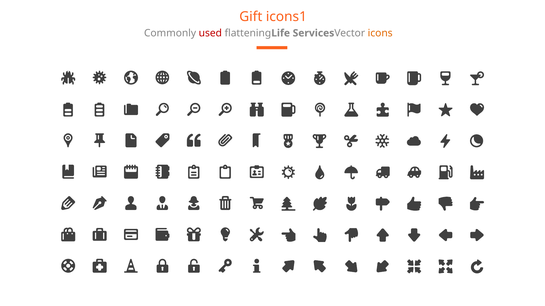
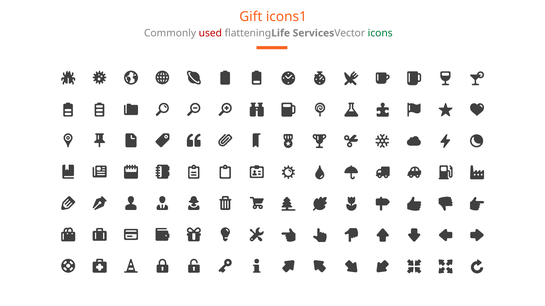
icons colour: orange -> green (380, 33)
